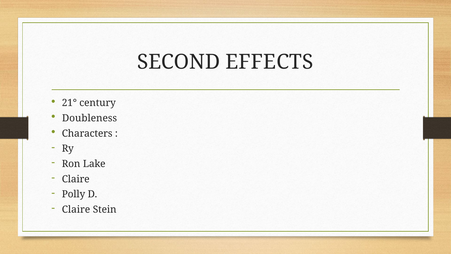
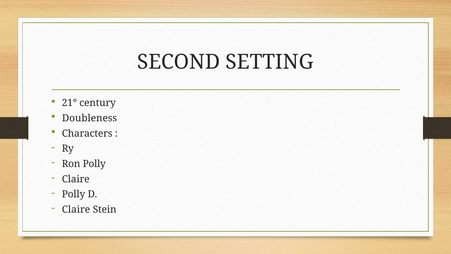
EFFECTS: EFFECTS -> SETTING (269, 62)
Ron Lake: Lake -> Polly (94, 164)
